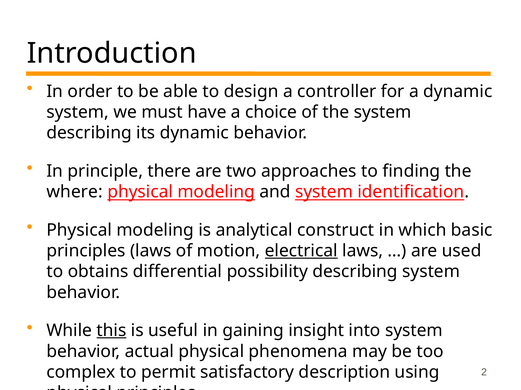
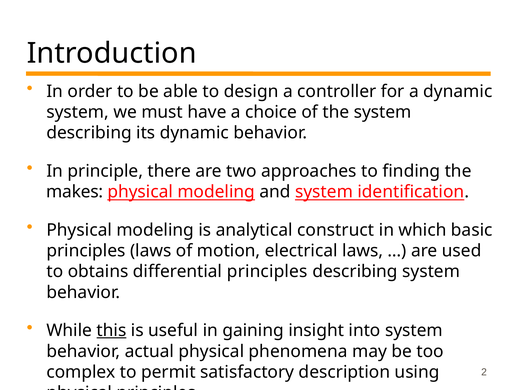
where: where -> makes (75, 192)
electrical underline: present -> none (301, 251)
diﬀerential possibility: possibility -> principles (267, 272)
